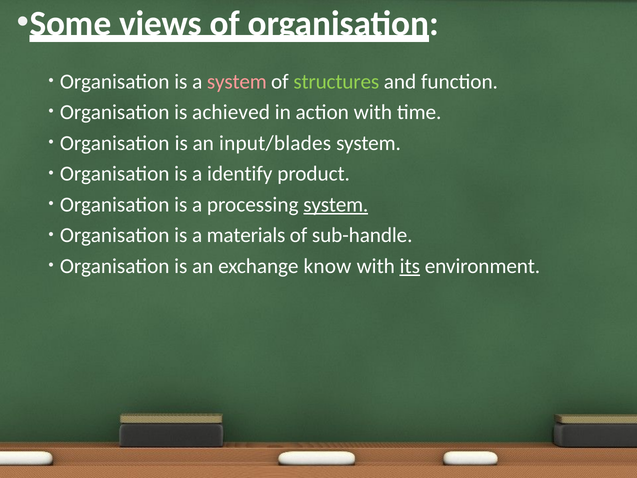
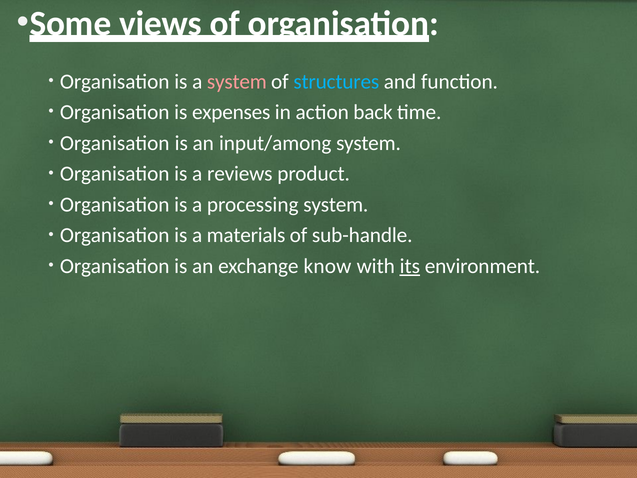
structures colour: light green -> light blue (336, 81)
achieved: achieved -> expenses (231, 112)
action with: with -> back (373, 112)
input/blades: input/blades -> input/among (275, 143)
identify: identify -> reviews (240, 174)
system underline: present -> none (336, 204)
